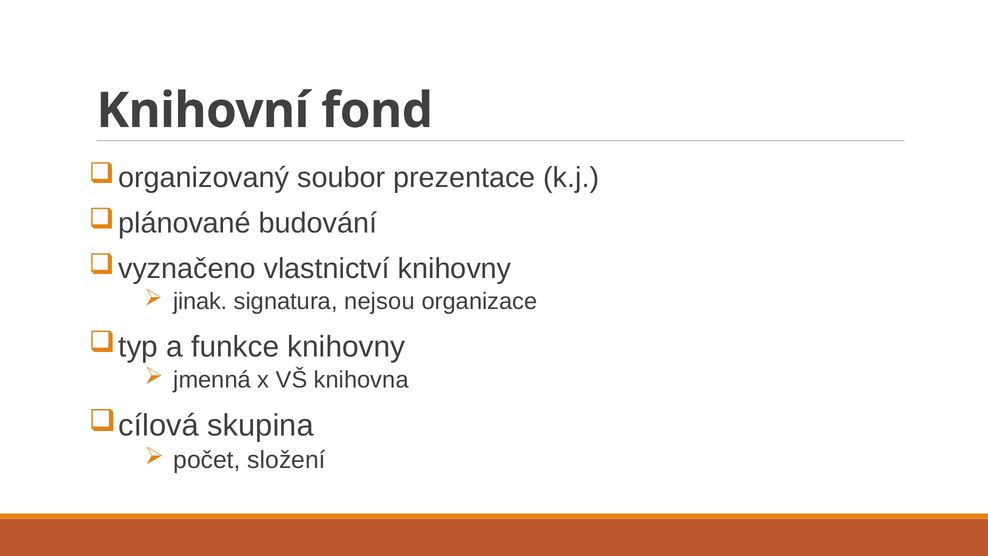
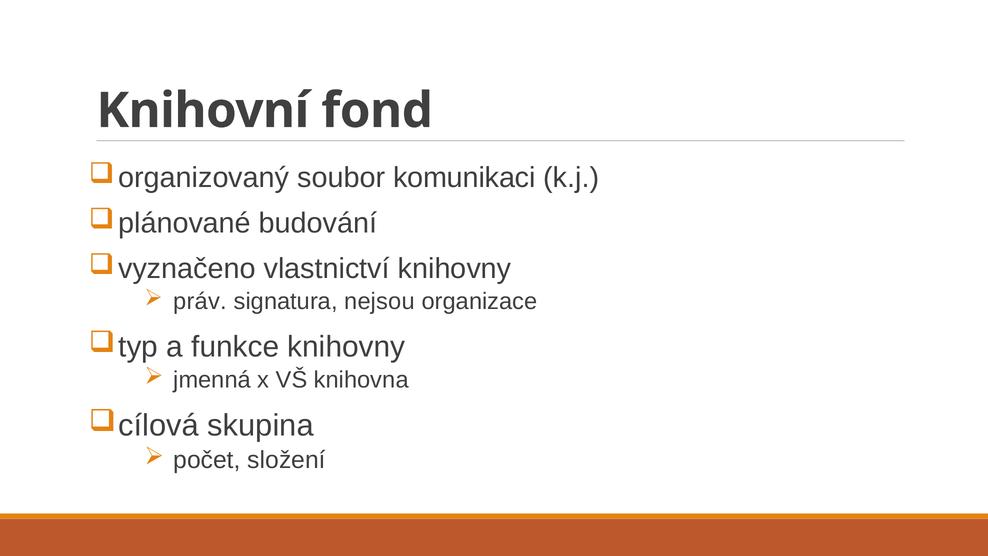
prezentace: prezentace -> komunikaci (464, 178)
jinak: jinak -> práv (200, 301)
